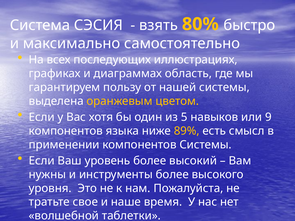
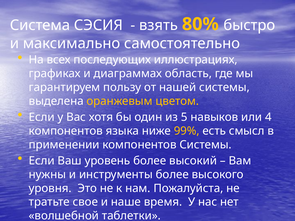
9: 9 -> 4 (268, 117)
89%: 89% -> 99% (187, 131)
